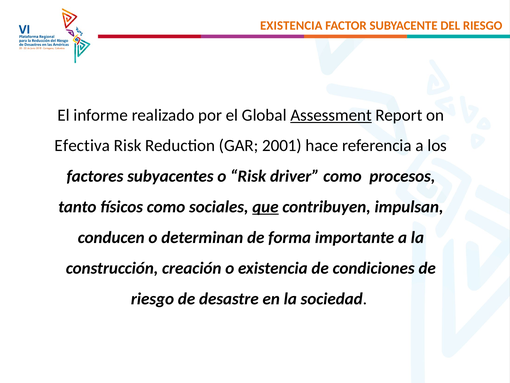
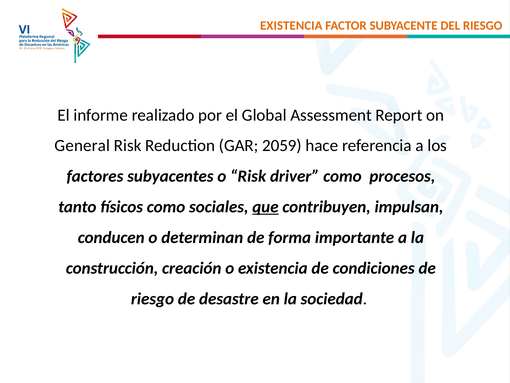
Assessment underline: present -> none (331, 115)
Efectiva: Efectiva -> General (82, 146)
2001: 2001 -> 2059 (282, 146)
